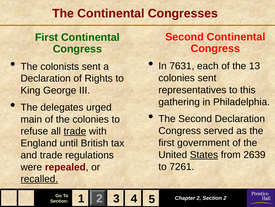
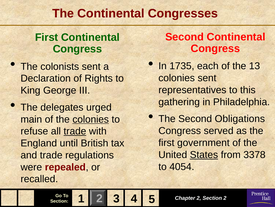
7631: 7631 -> 1735 (182, 66)
Second Declaration: Declaration -> Obligations (240, 118)
colonies underline: none -> present (91, 119)
2639: 2639 -> 3378 (254, 154)
7261: 7261 -> 4054 (182, 166)
recalled underline: present -> none (39, 178)
